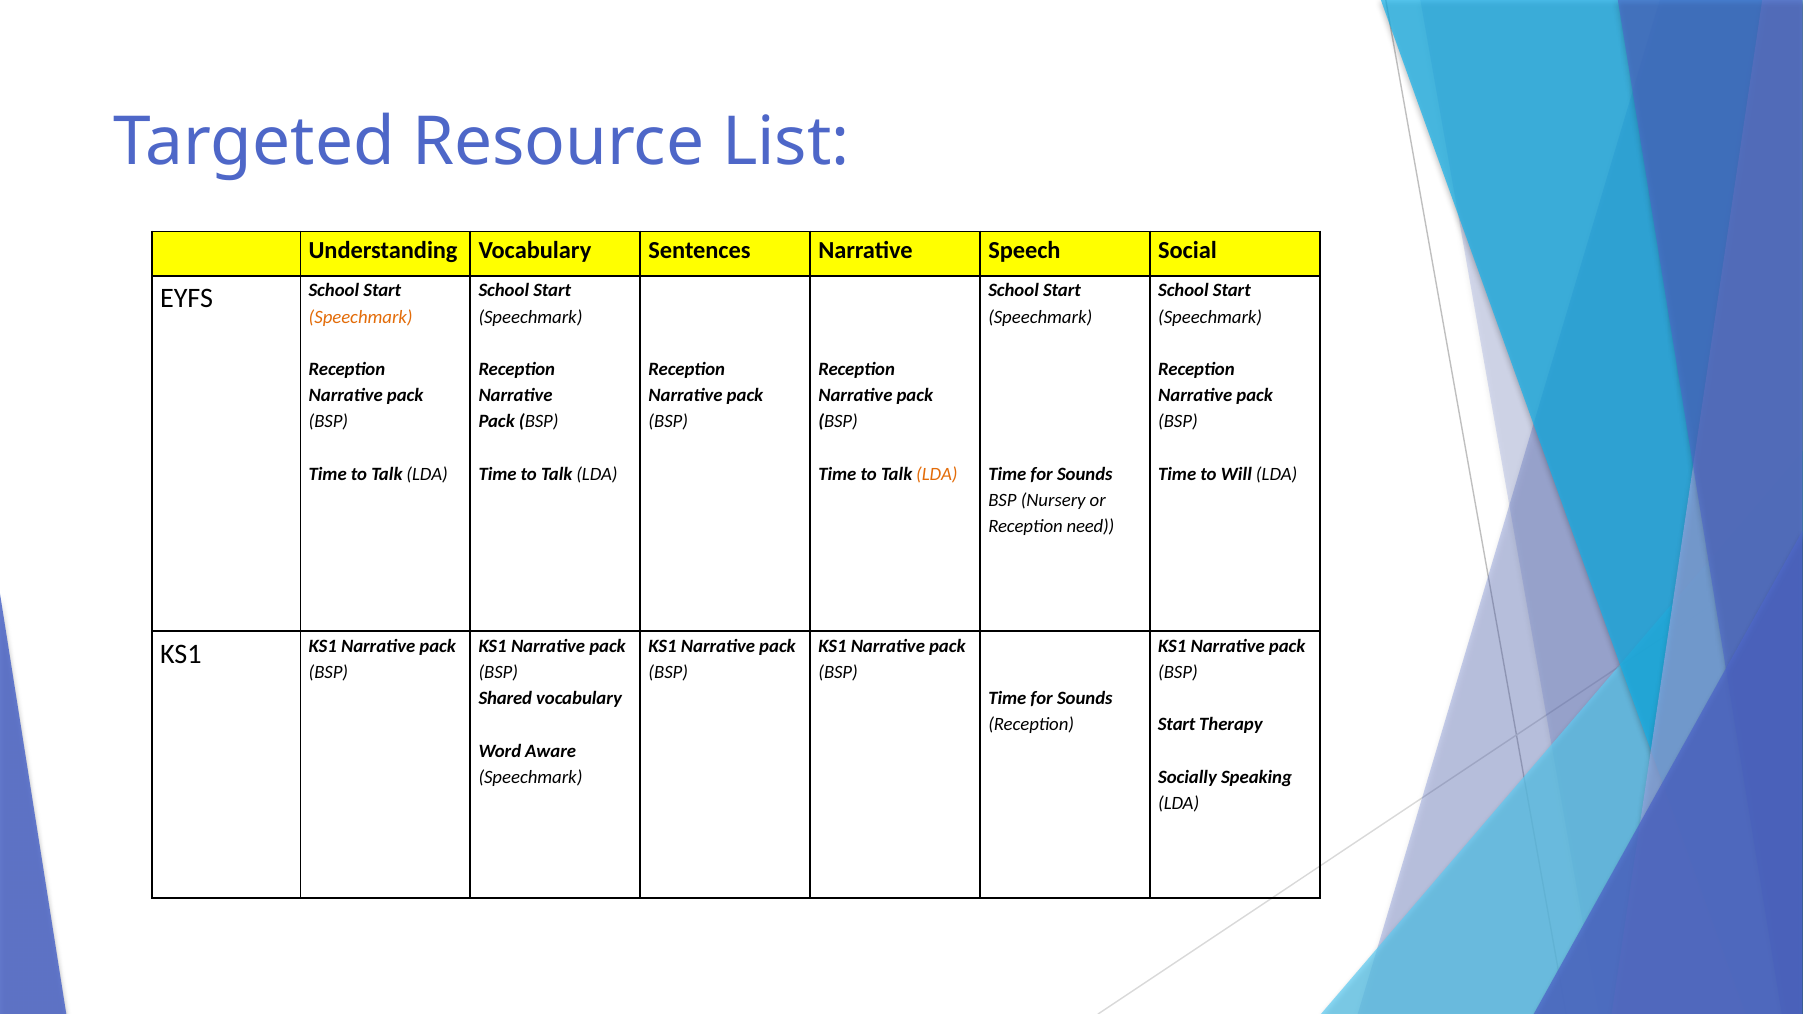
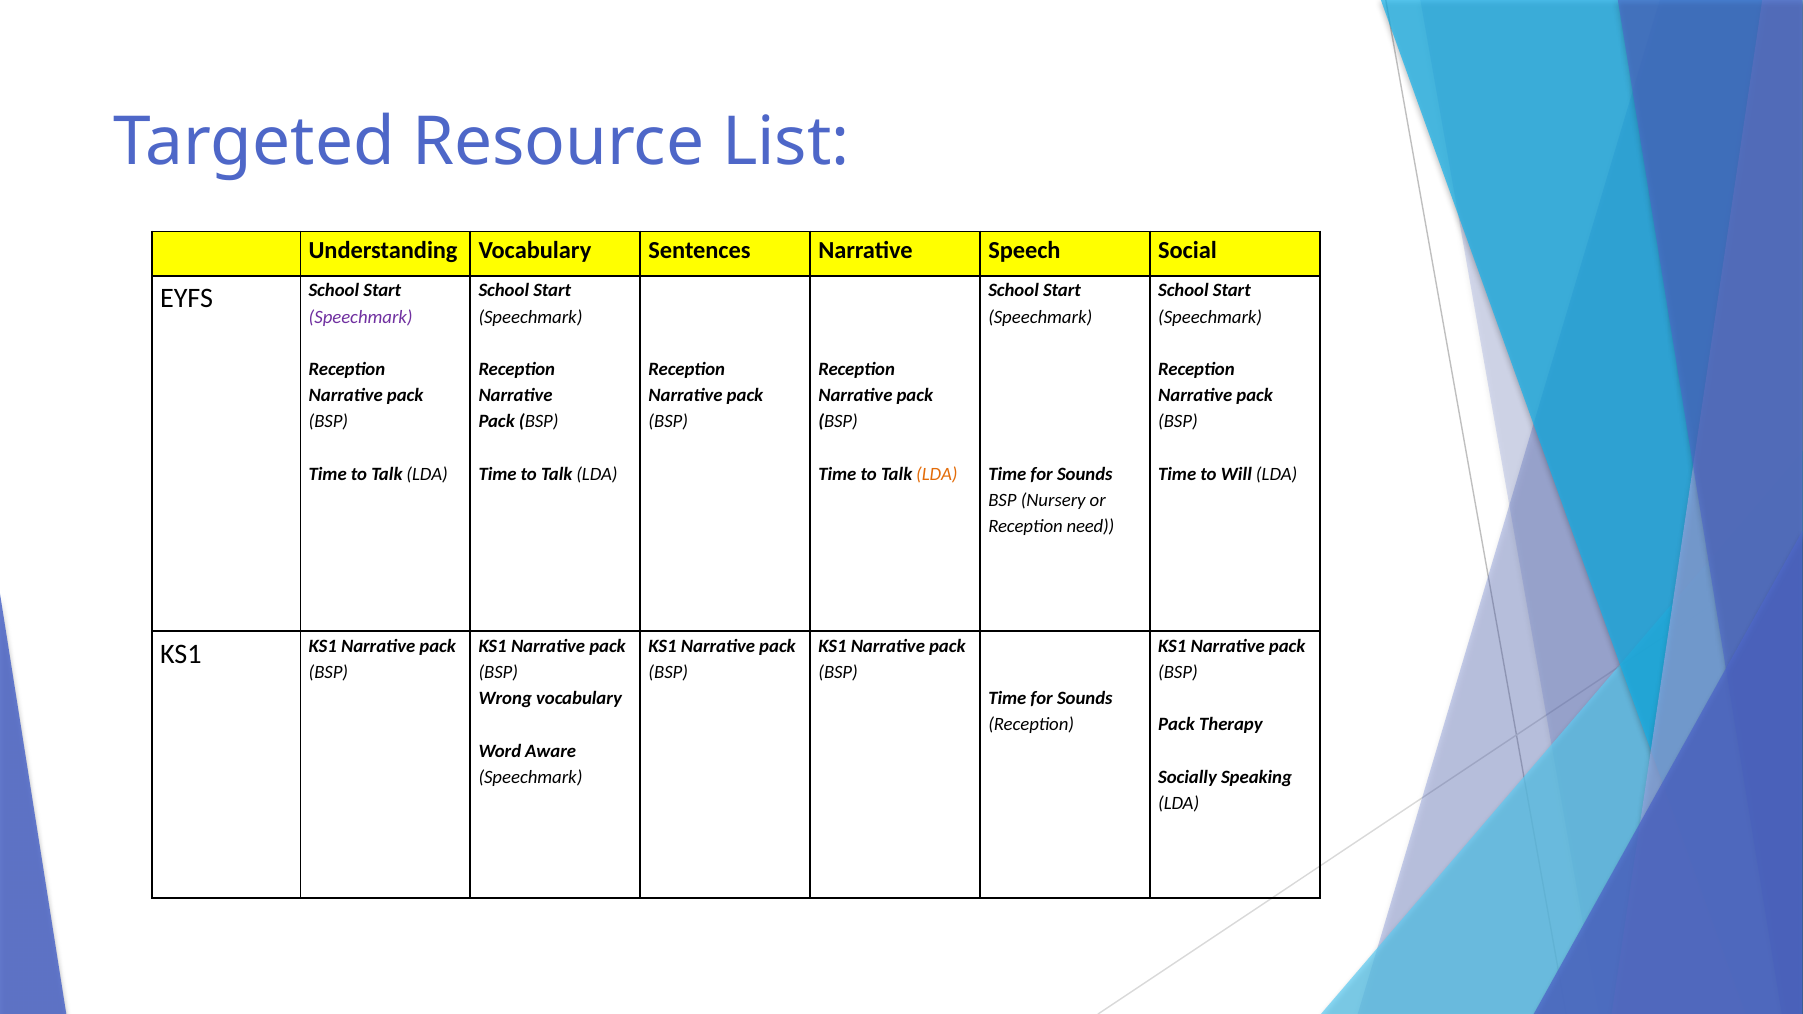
Speechmark colour: orange -> purple (361, 317)
Shared: Shared -> Wrong (505, 699)
Start: Start -> Pack (1177, 725)
